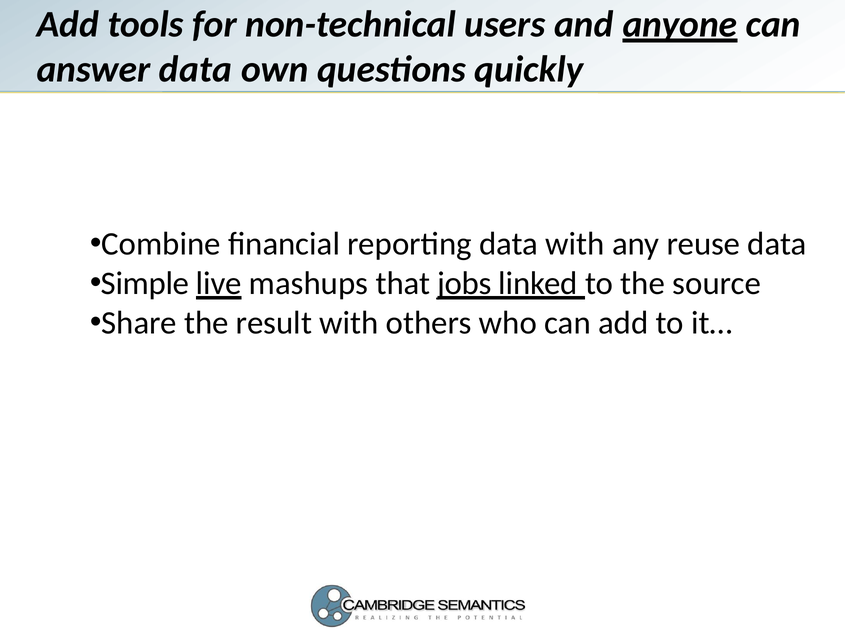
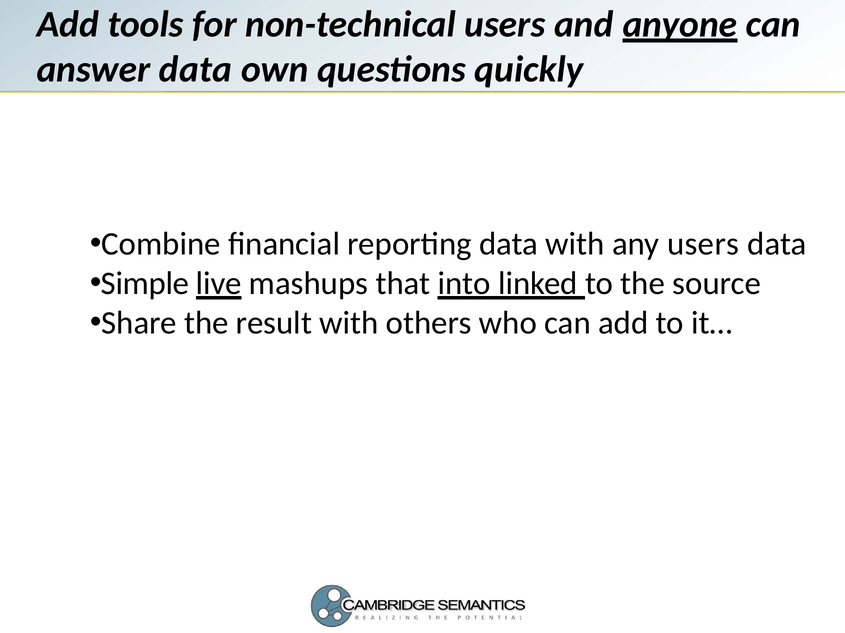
any reuse: reuse -> users (703, 244)
jobs: jobs -> into (464, 284)
